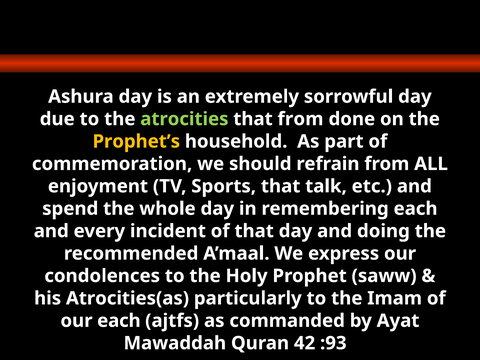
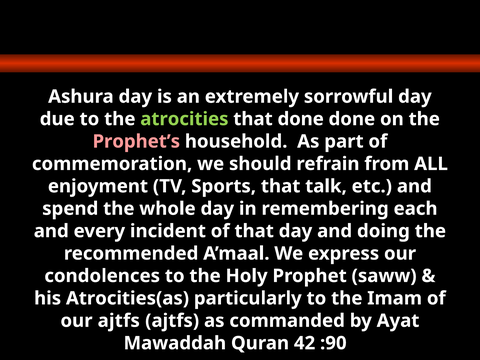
that from: from -> done (301, 119)
Prophet’s colour: yellow -> pink (136, 141)
our each: each -> ajtfs (119, 321)
:93: :93 -> :90 (333, 343)
